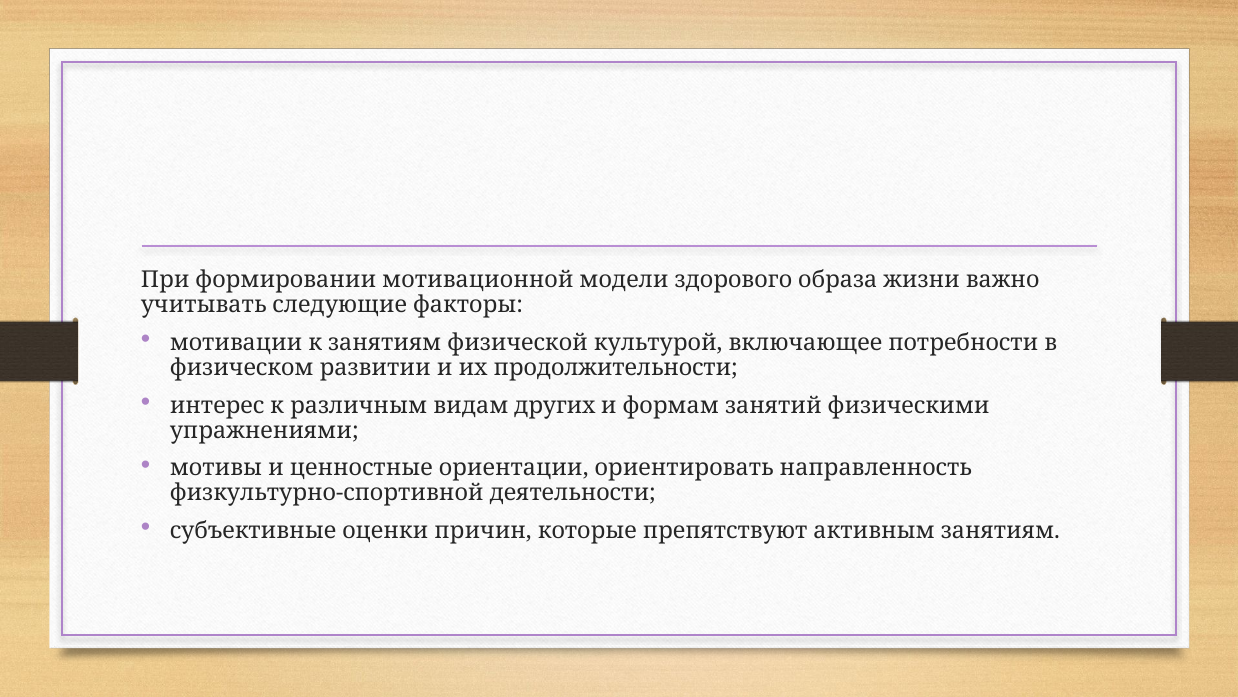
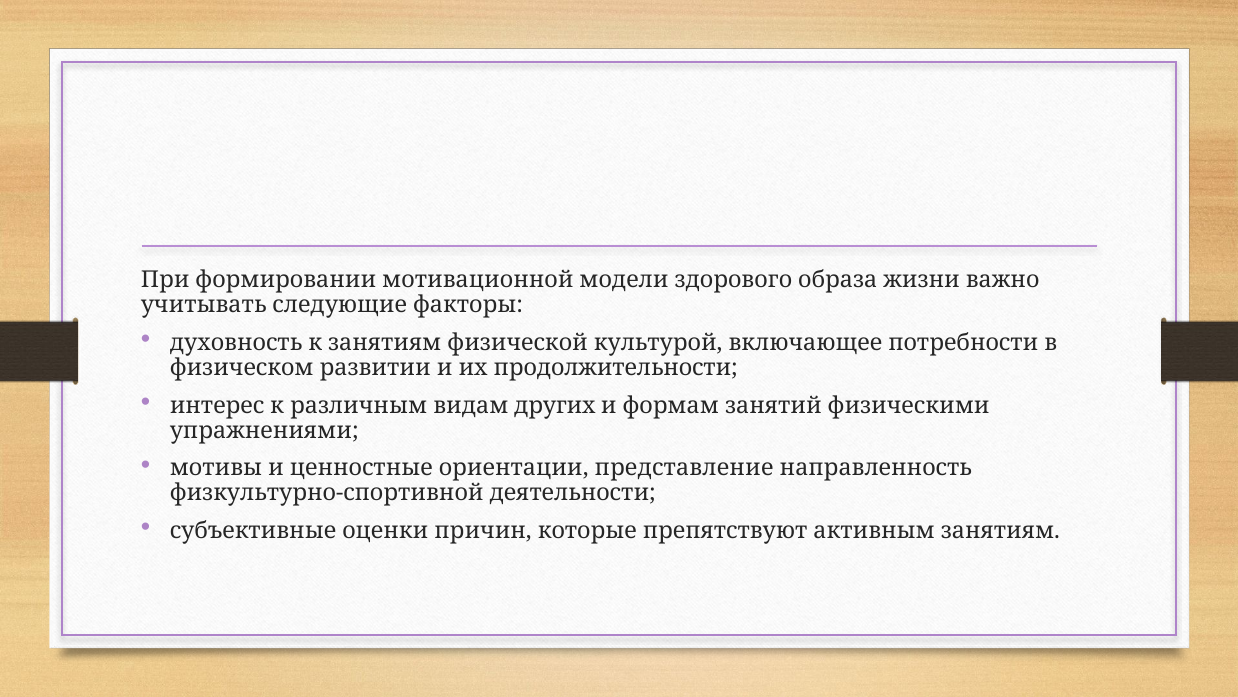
мотивации: мотивации -> духовность (236, 342)
ориентировать: ориентировать -> представление (684, 468)
